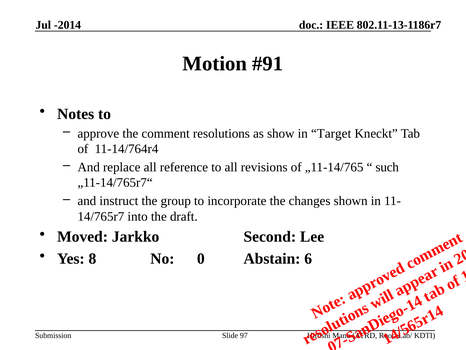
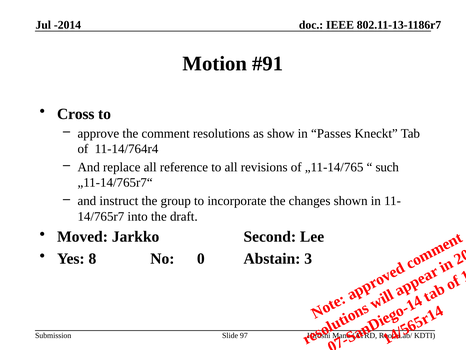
Notes: Notes -> Cross (76, 114)
Target: Target -> Passes (331, 133)
Abstain 6: 6 -> 3 (308, 258)
